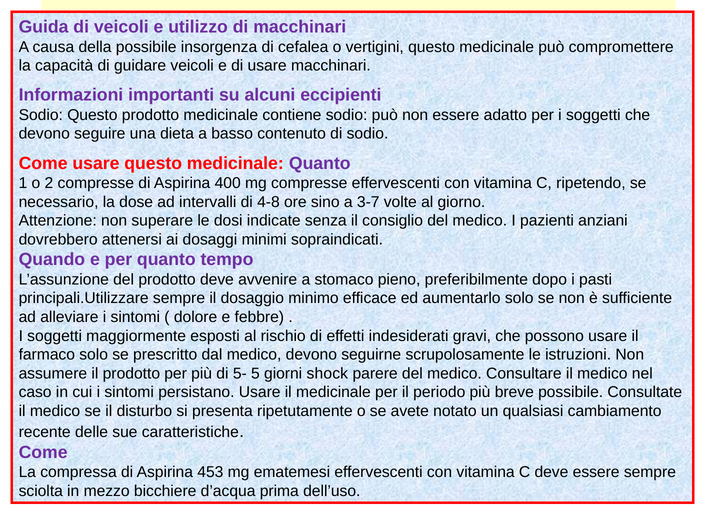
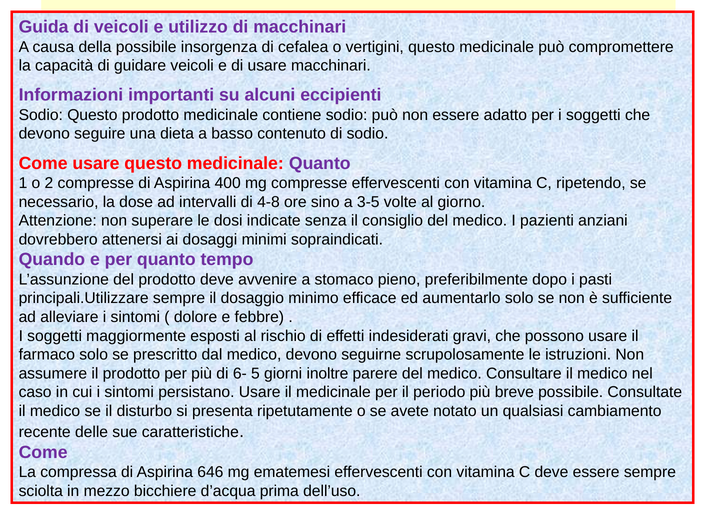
3-7: 3-7 -> 3-5 (368, 202)
5-: 5- -> 6- (240, 373)
shock: shock -> inoltre (327, 373)
453: 453 -> 646 (210, 472)
